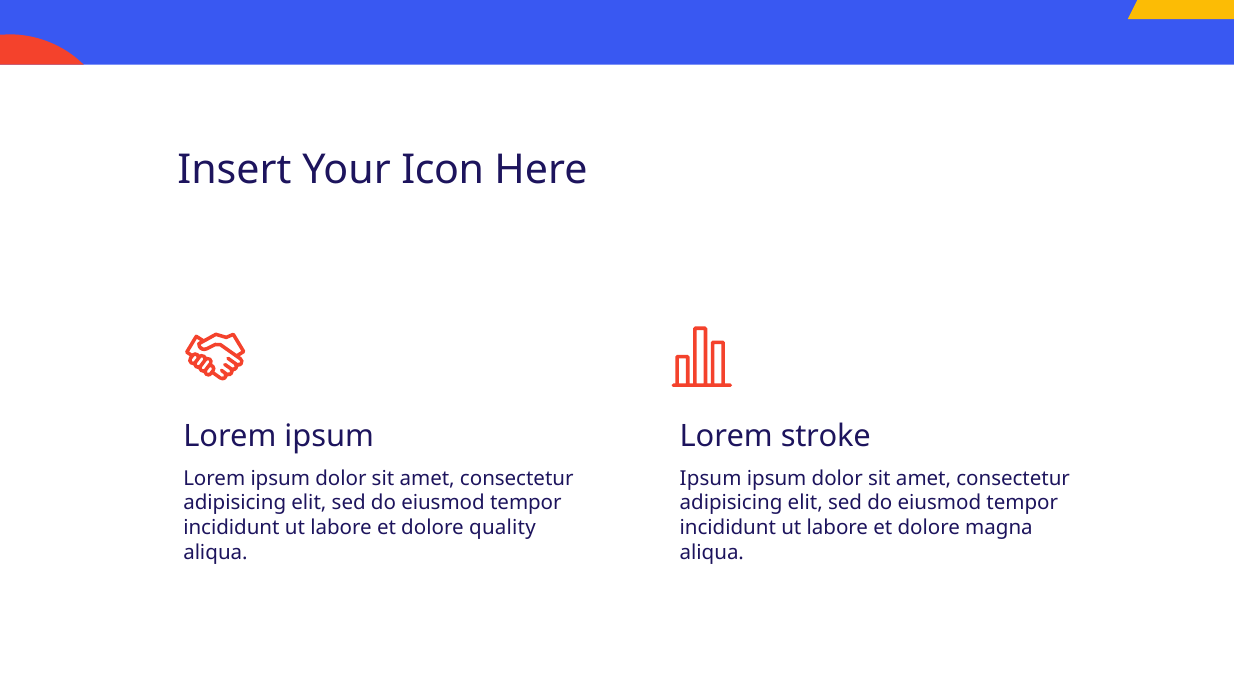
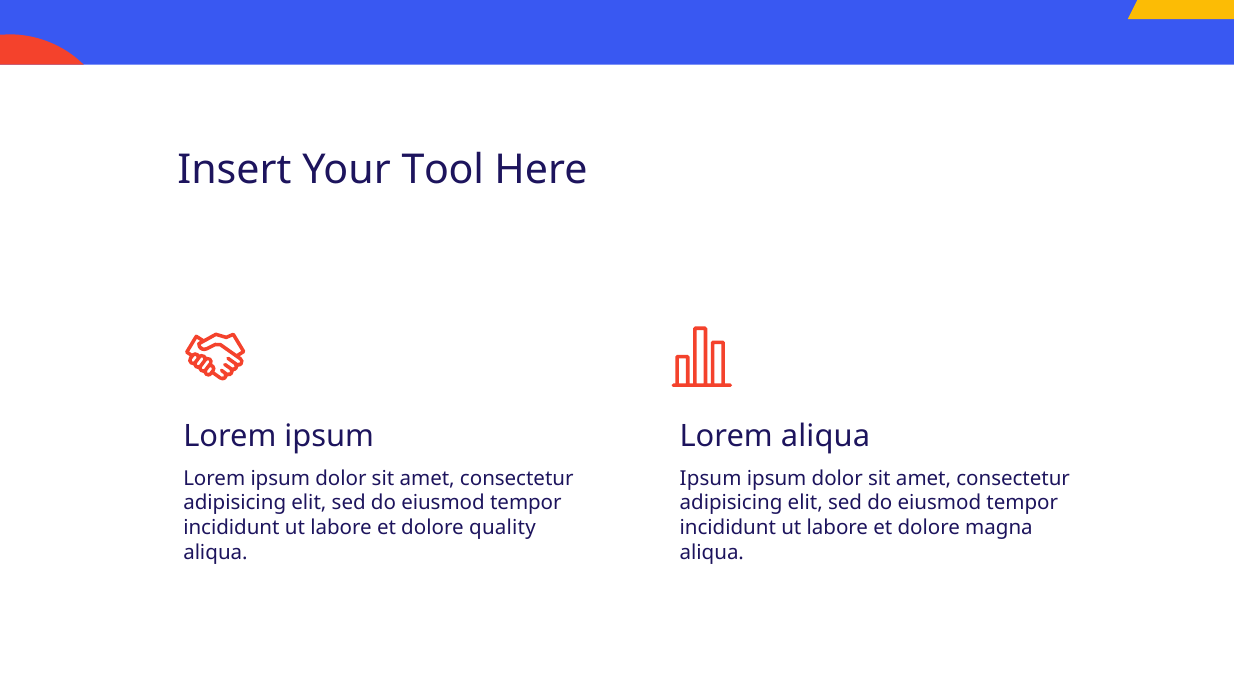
Icon: Icon -> Tool (443, 170)
Lorem stroke: stroke -> aliqua (826, 436)
